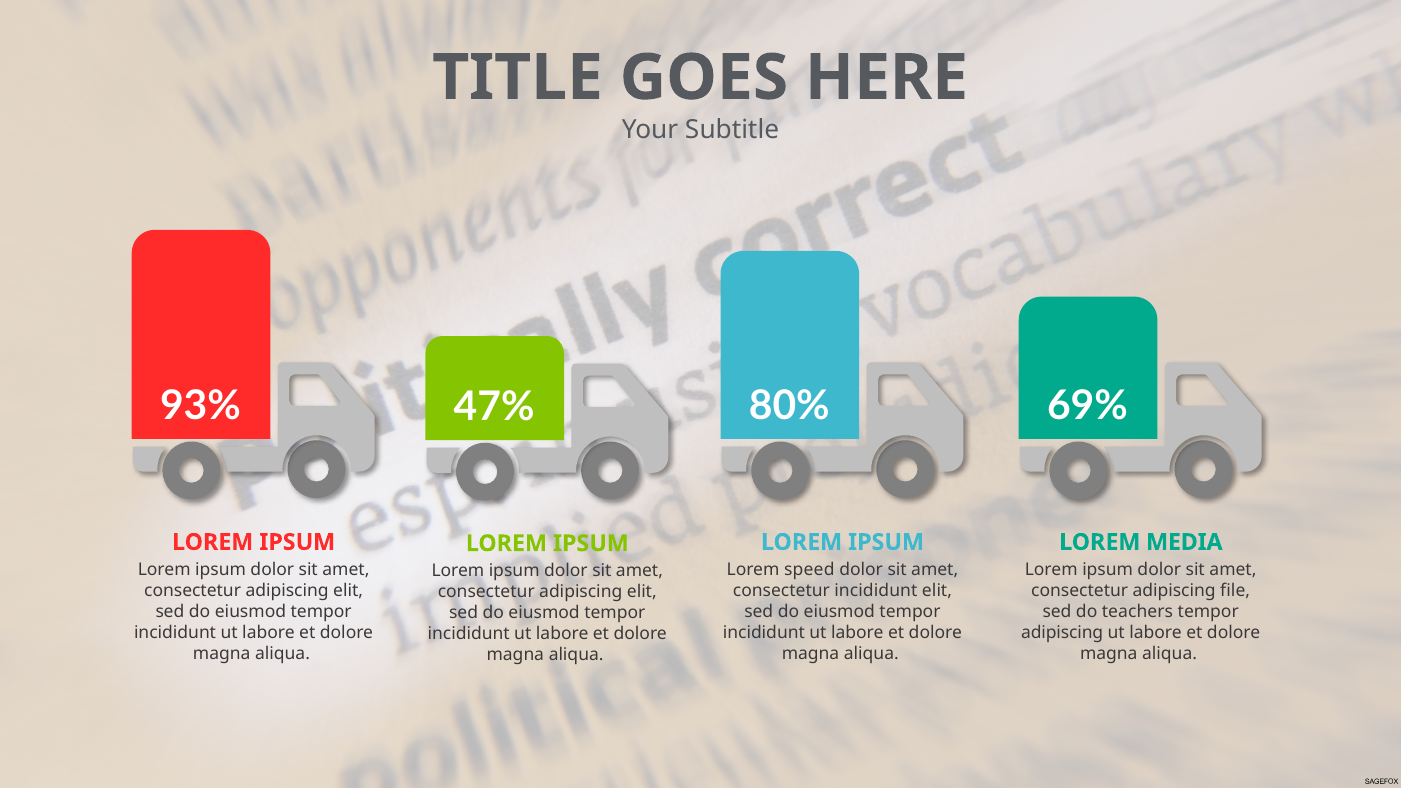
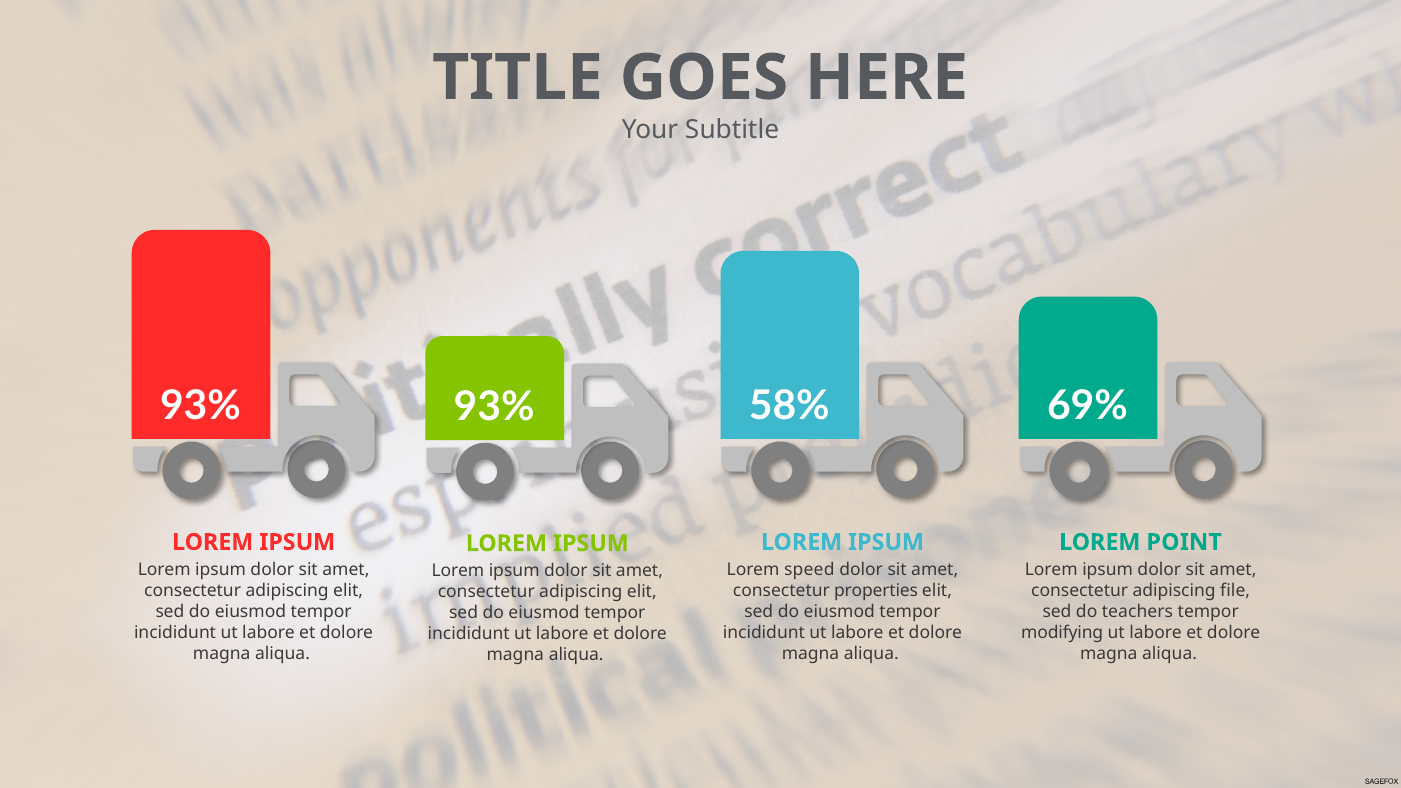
80%: 80% -> 58% (789, 406)
47%: 47% -> 93% (494, 407)
MEDIA: MEDIA -> POINT (1184, 542)
consectetur incididunt: incididunt -> properties (876, 591)
adipiscing: adipiscing -> modifying (1062, 633)
